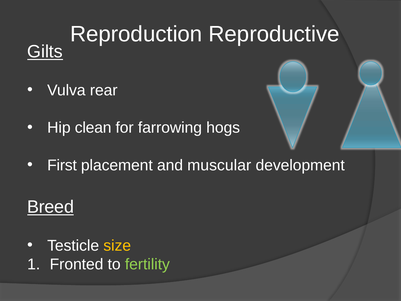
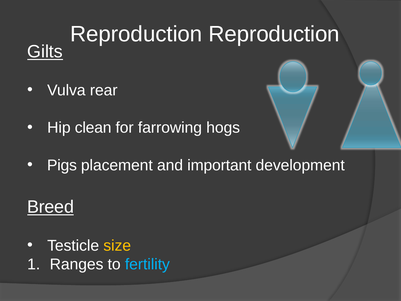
Reproduction Reproductive: Reproductive -> Reproduction (274, 34)
First: First -> Pigs (62, 165)
muscular: muscular -> important (219, 165)
Fronted: Fronted -> Ranges (77, 264)
fertility colour: light green -> light blue (147, 264)
